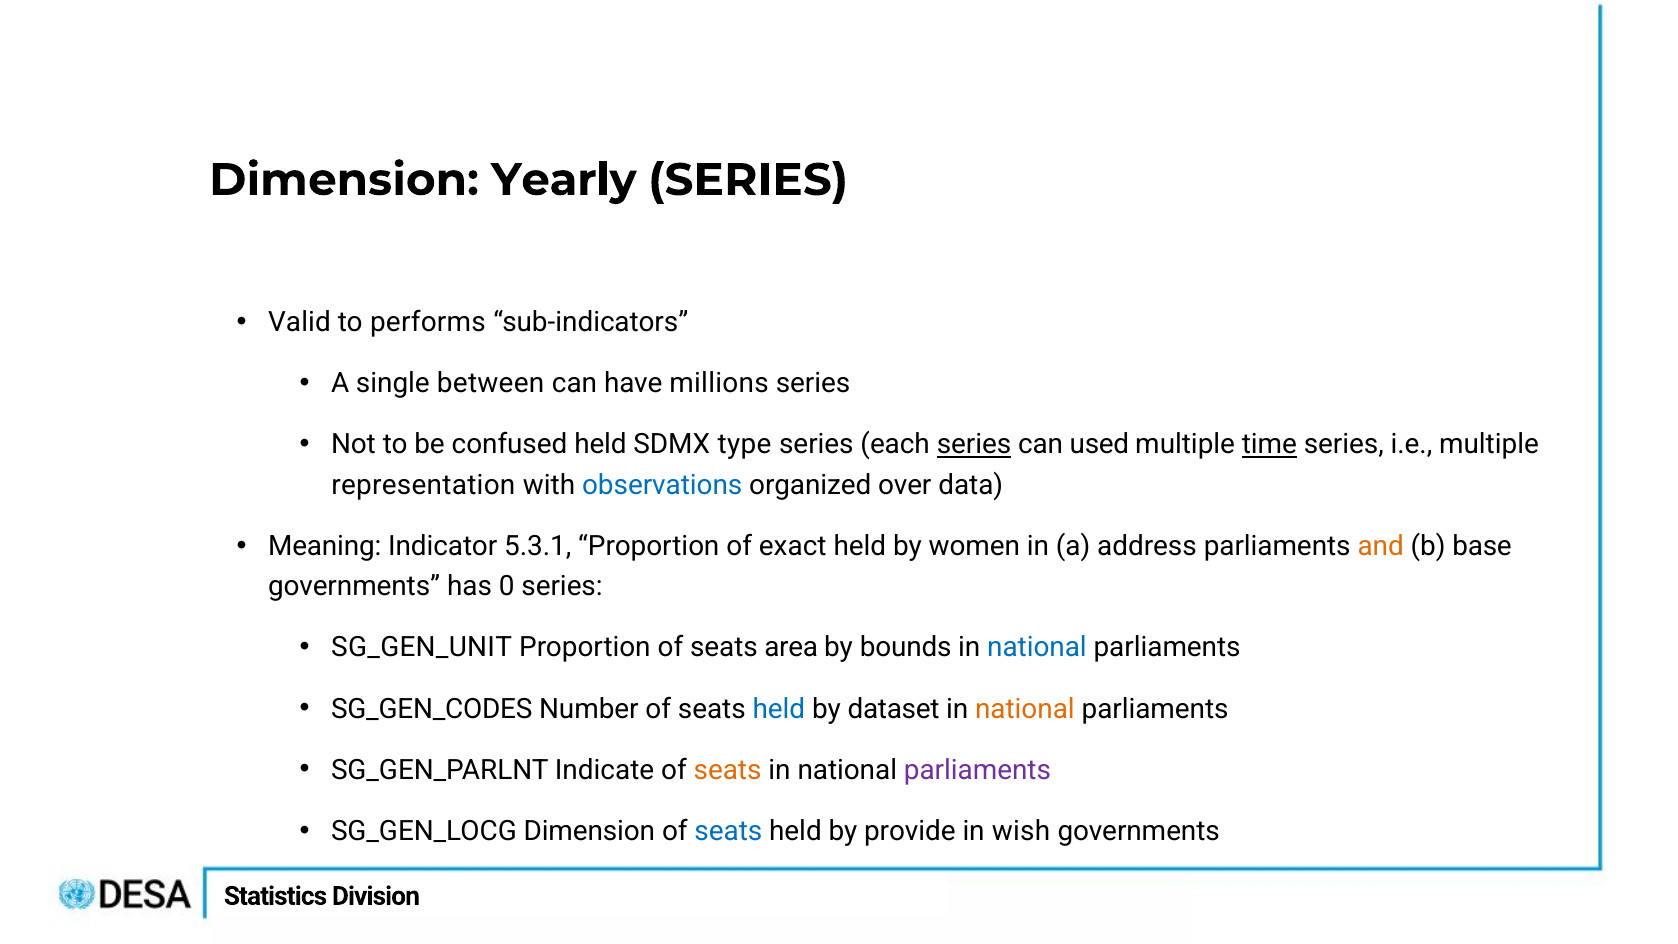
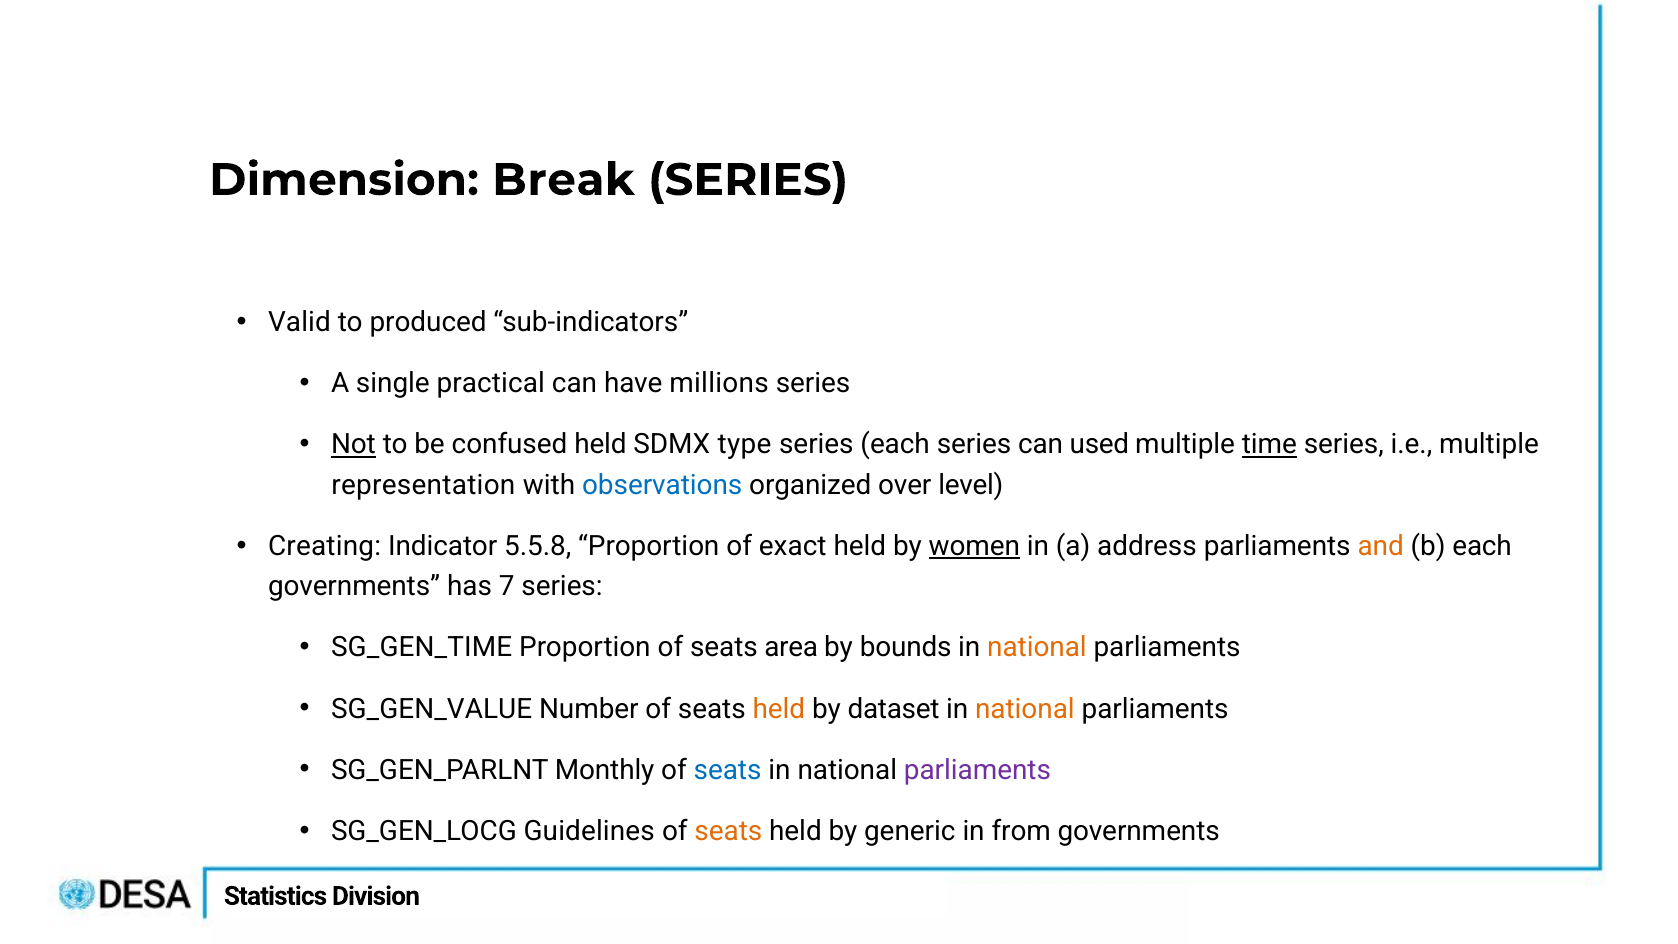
Yearly: Yearly -> Break (563, 180)
performs: performs -> produced (428, 322)
between: between -> practical (491, 383)
Not underline: none -> present (353, 445)
series underline: present -> none (974, 445)
data: data -> level (971, 485)
Meaning: Meaning -> Creating (325, 546)
5.3.1: 5.3.1 -> 5.5.8 (538, 546)
women underline: none -> present (974, 546)
b base: base -> each (1482, 546)
0: 0 -> 7 (507, 586)
SG_GEN_UNIT: SG_GEN_UNIT -> SG_GEN_TIME (422, 648)
national colour: blue -> orange (1037, 648)
SG_GEN_CODES: SG_GEN_CODES -> SG_GEN_VALUE (432, 709)
held colour: blue -> orange (779, 709)
Indicate: Indicate -> Monthly (605, 770)
seats colour: orange -> blue (728, 770)
SG_GEN_LOCG Dimension: Dimension -> Guidelines (589, 831)
seats colour: blue -> orange (728, 831)
provide: provide -> generic (910, 831)
wish: wish -> from (1021, 831)
